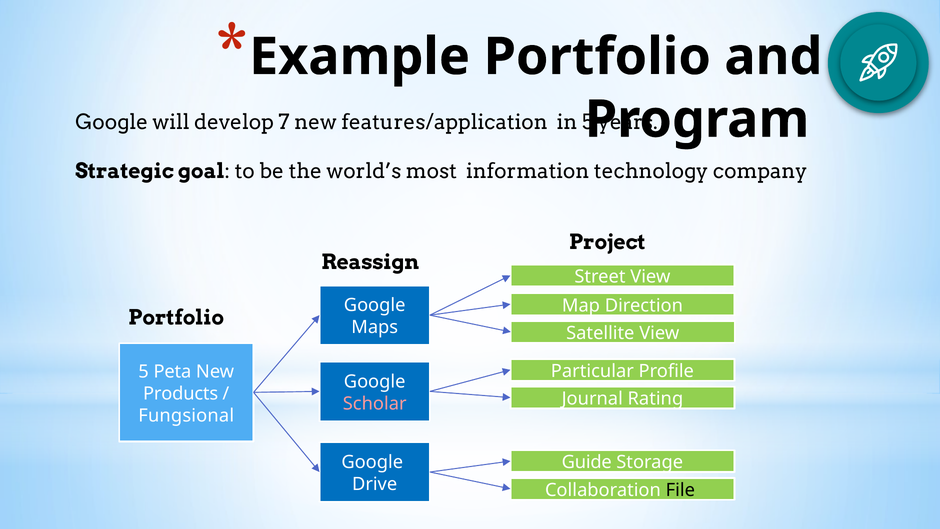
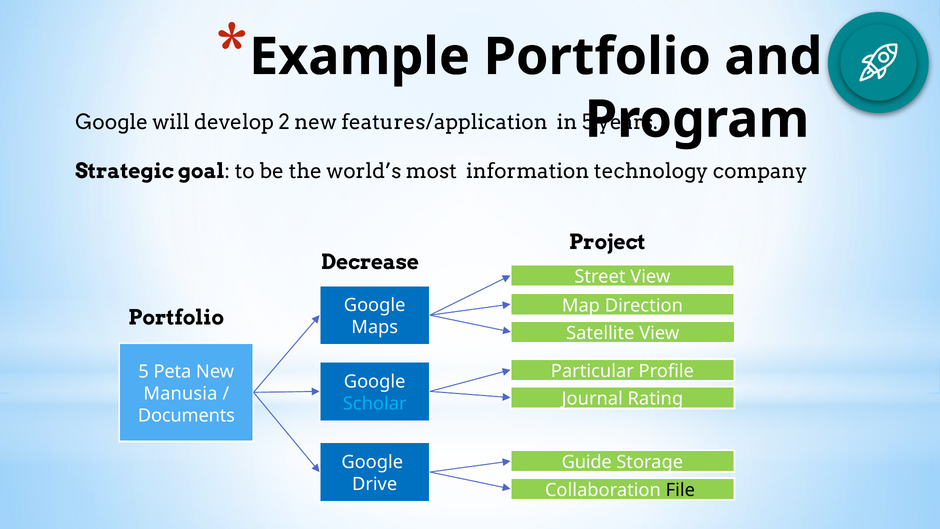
7: 7 -> 2 (284, 122)
Reassign: Reassign -> Decrease (370, 262)
Products: Products -> Manusia (180, 393)
Scholar colour: pink -> light blue (375, 403)
Fungsional: Fungsional -> Documents (186, 415)
